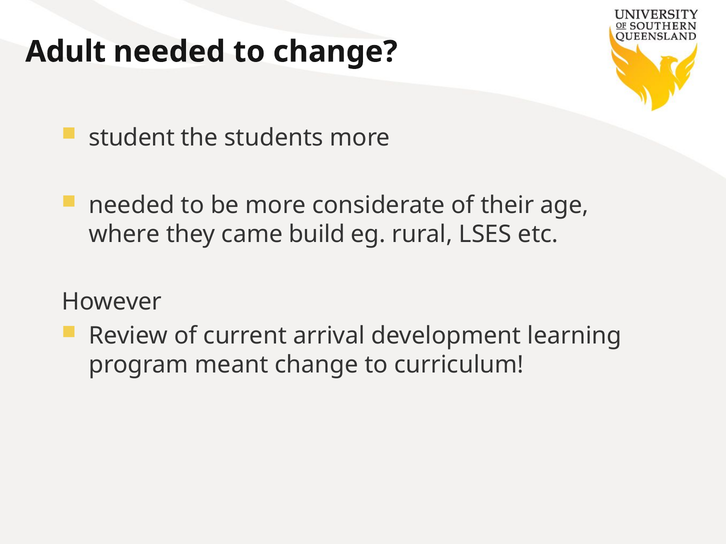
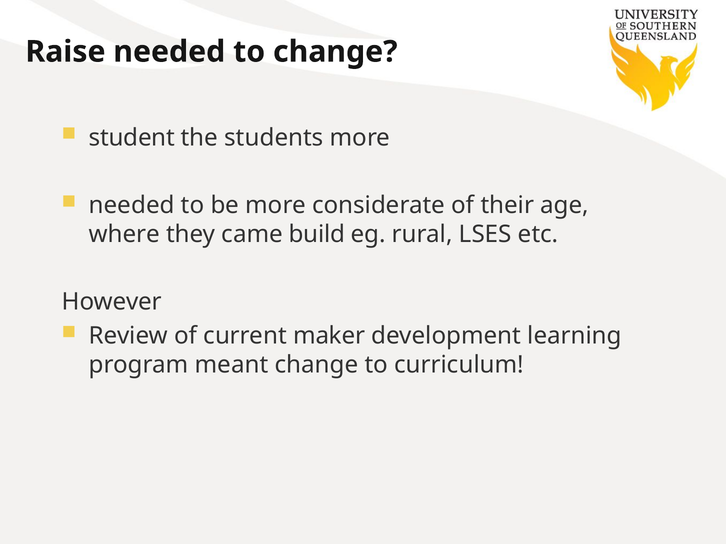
Adult: Adult -> Raise (65, 52)
arrival: arrival -> maker (329, 336)
